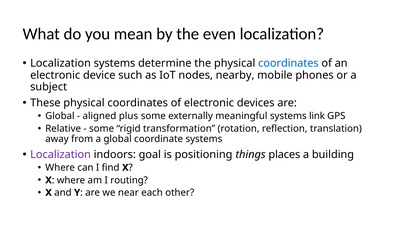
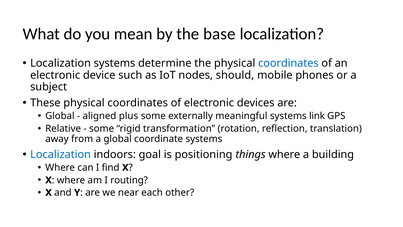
even: even -> base (219, 34)
nearby: nearby -> should (235, 75)
Localization colour: purple -> blue (61, 154)
things places: places -> where (284, 154)
